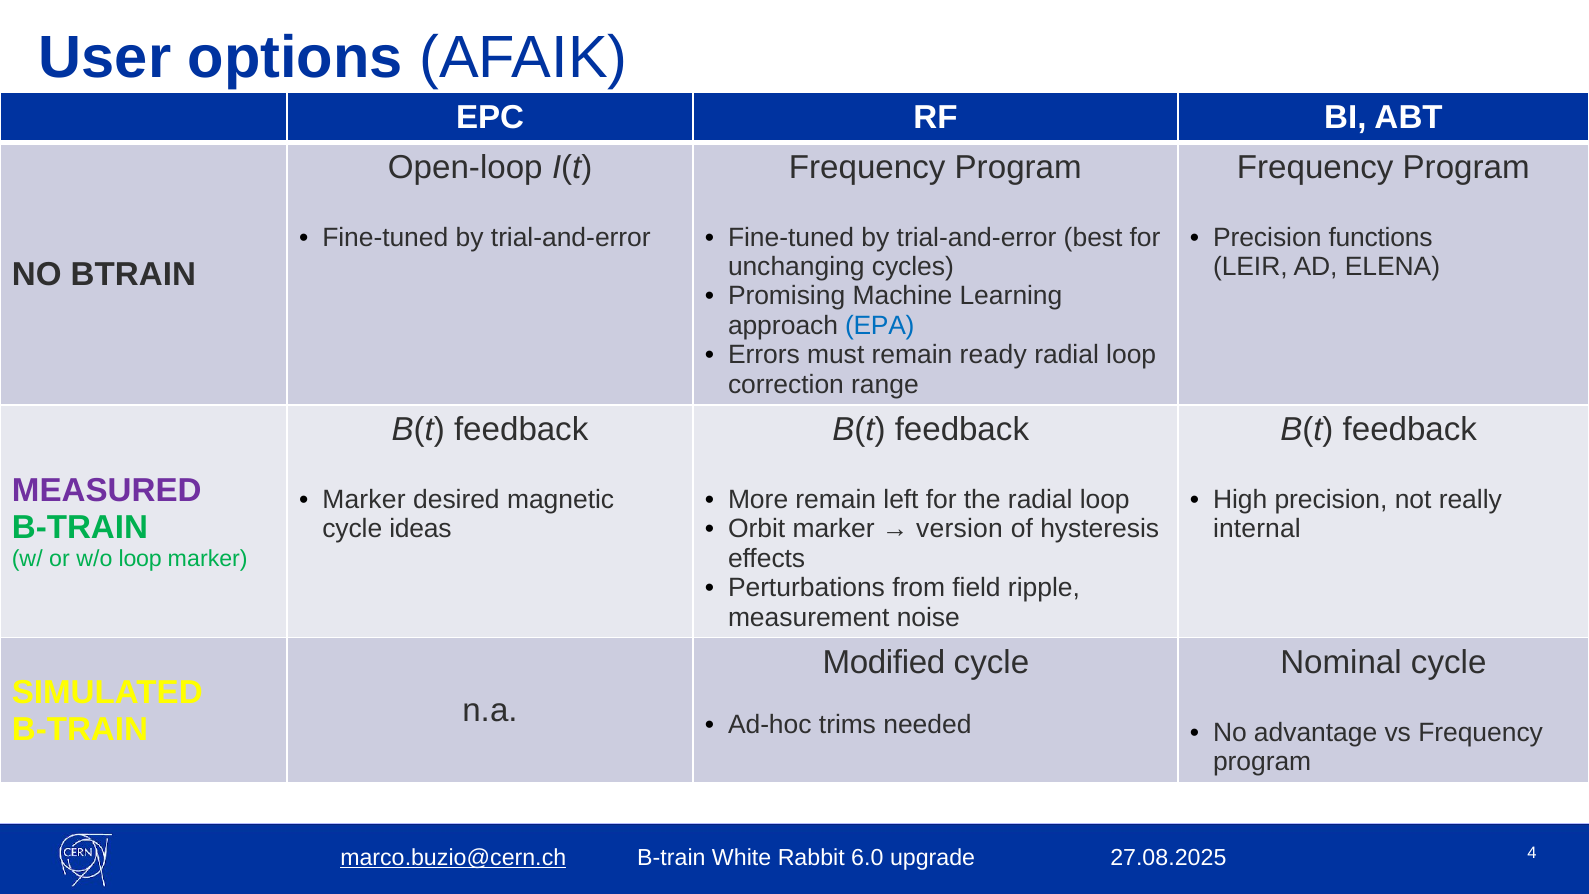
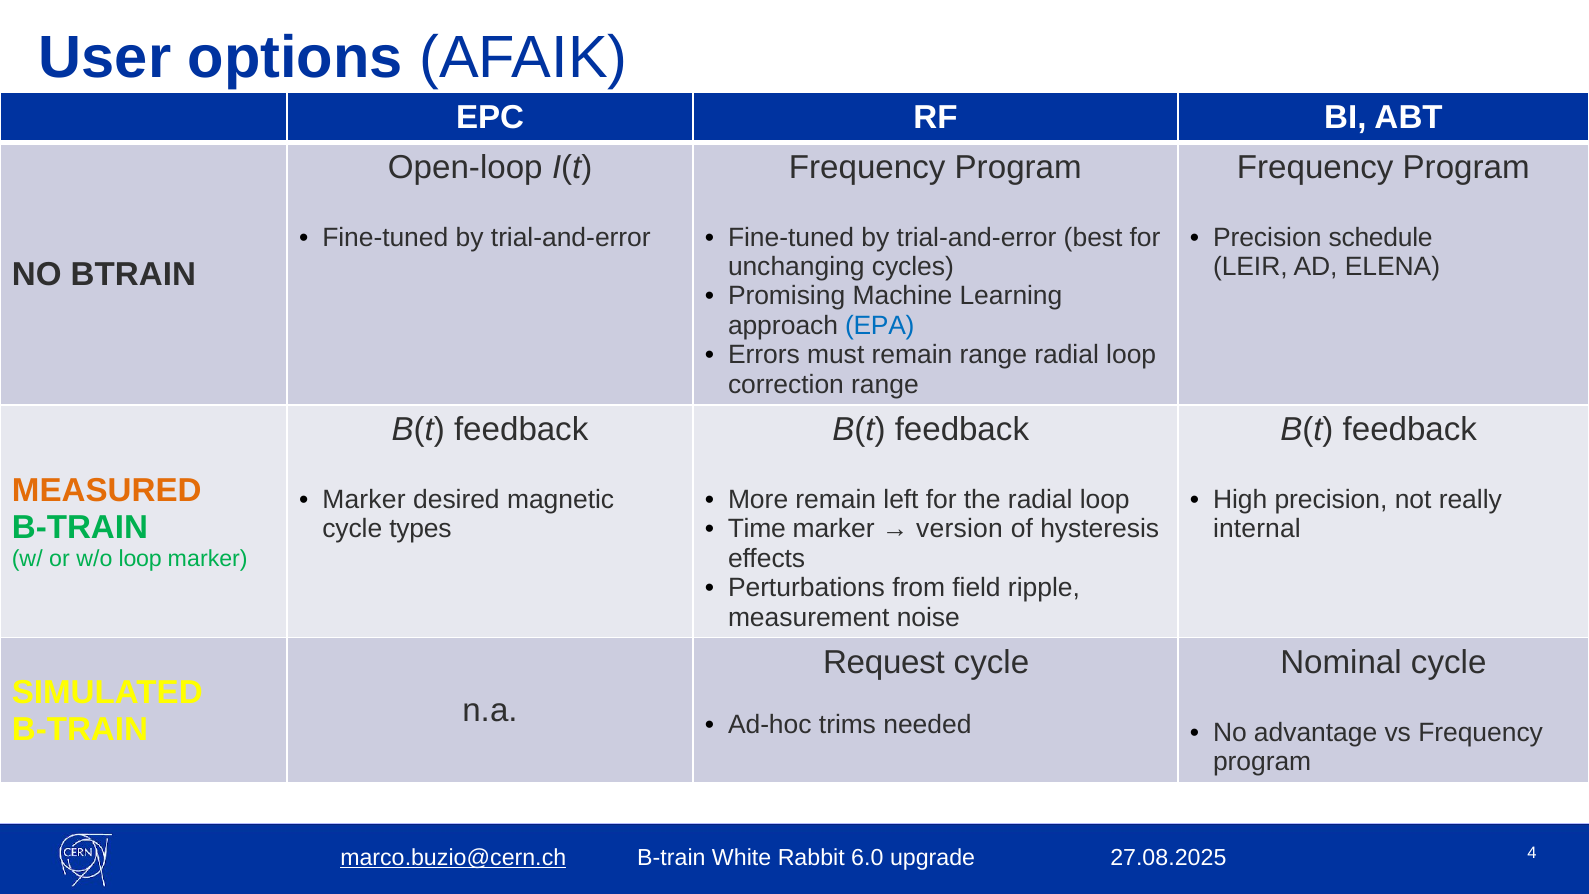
functions: functions -> schedule (1381, 237)
remain ready: ready -> range (993, 355)
MEASURED colour: purple -> orange (107, 490)
Orbit: Orbit -> Time (757, 529)
ideas: ideas -> types (420, 529)
Modified: Modified -> Request (884, 663)
